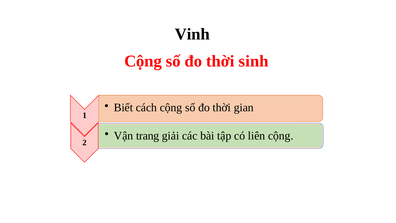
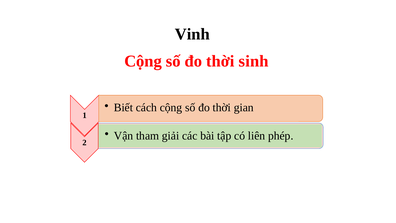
trang: trang -> tham (148, 136)
liên cộng: cộng -> phép (281, 136)
